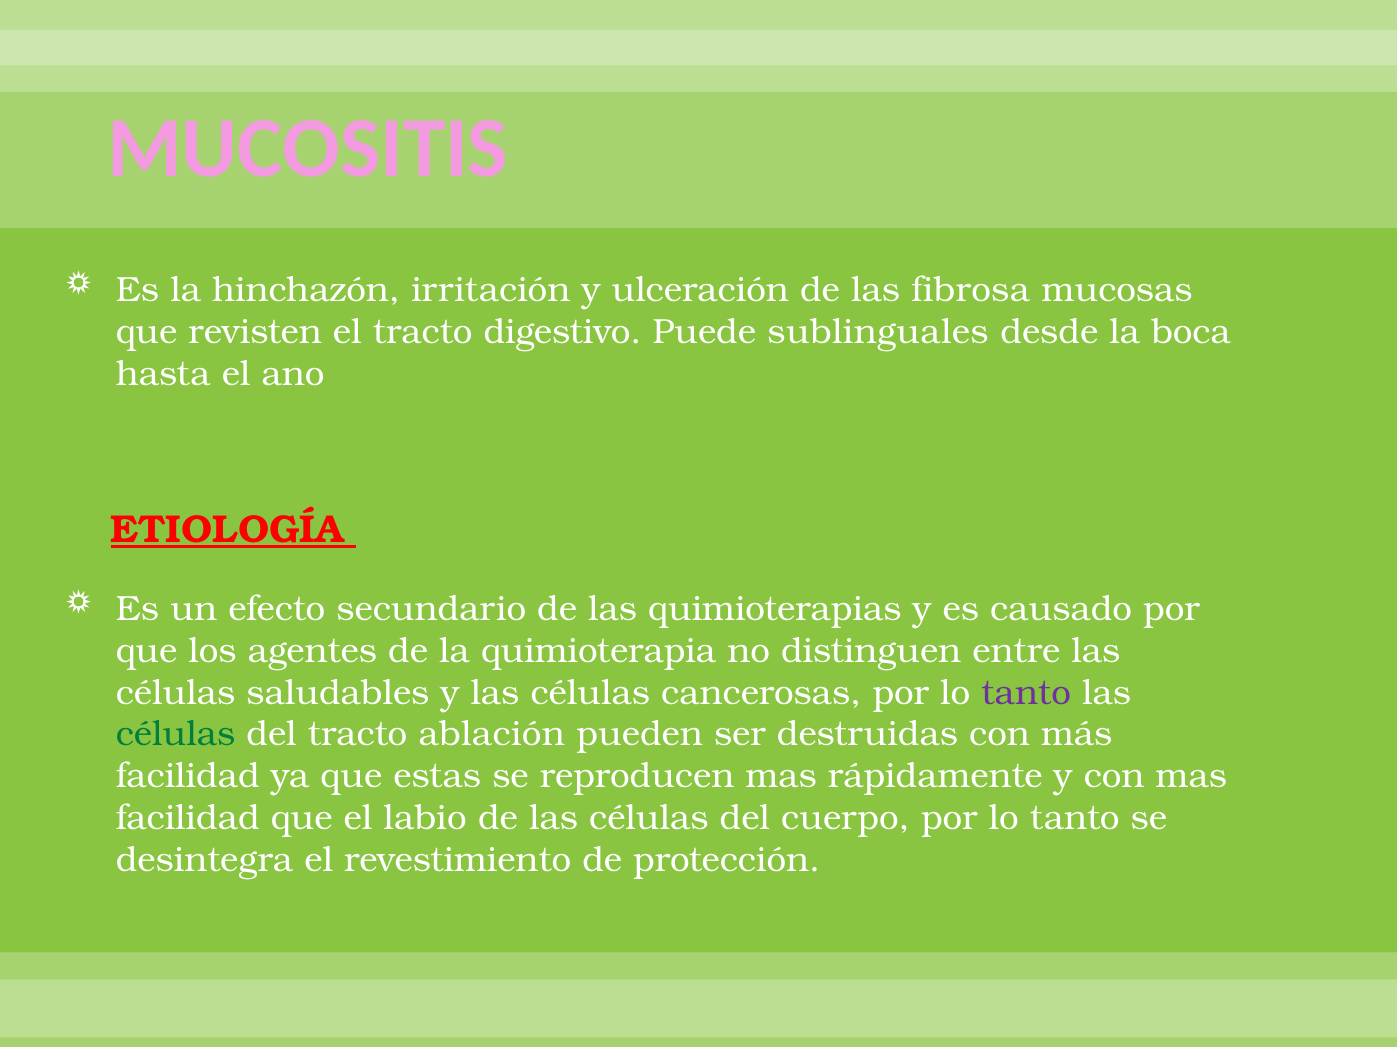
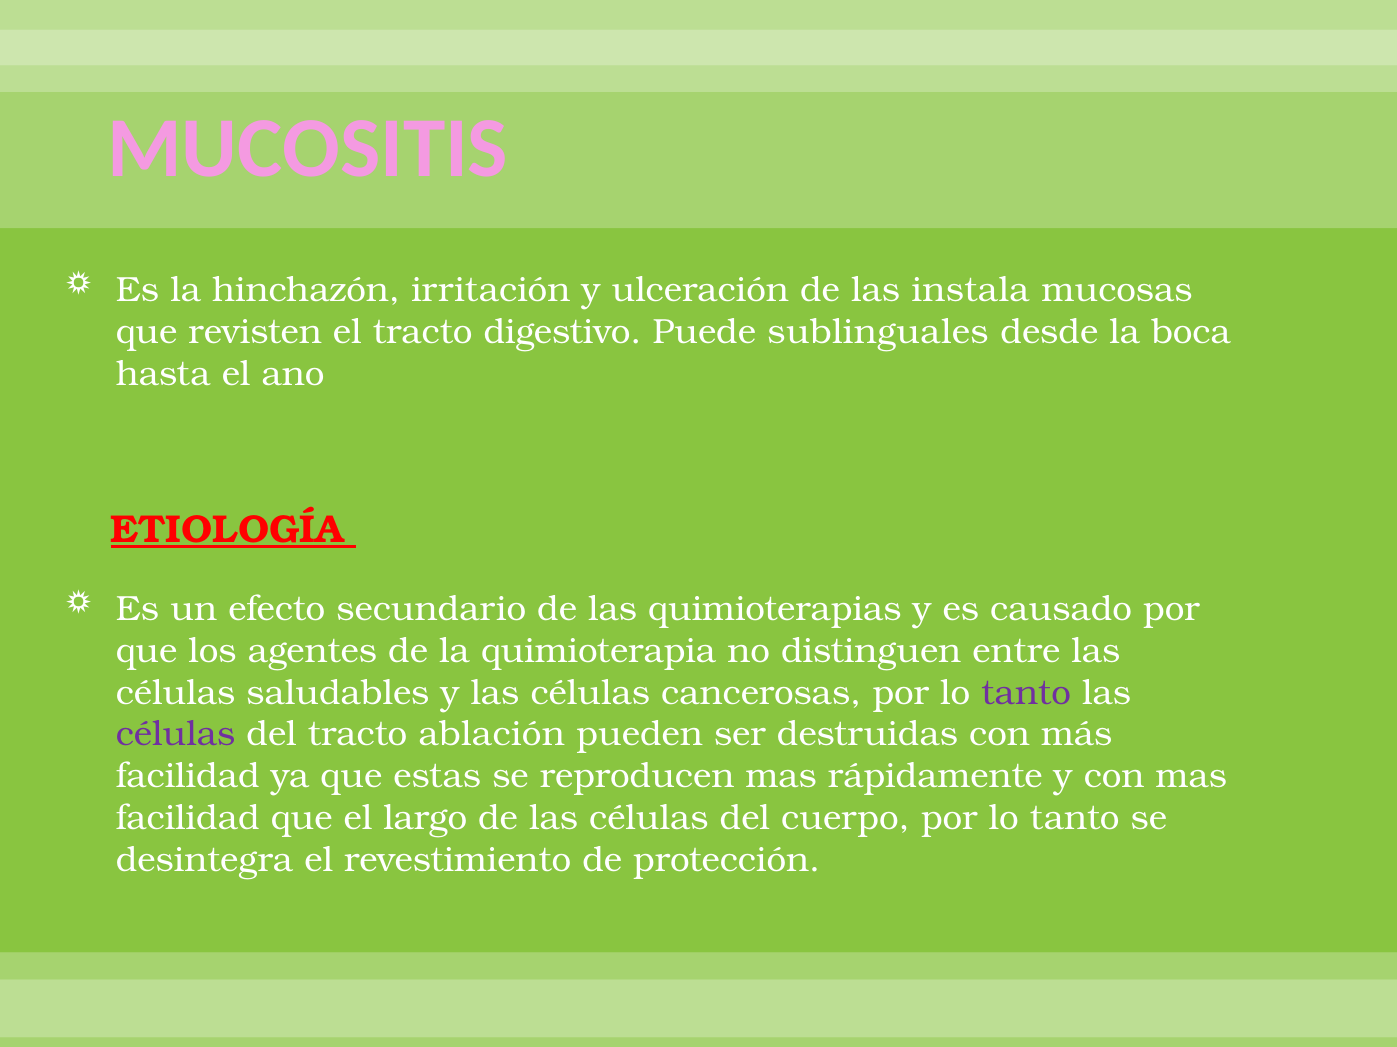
fibrosa: fibrosa -> instala (971, 290)
células colour: green -> purple (176, 735)
labio: labio -> largo (425, 819)
